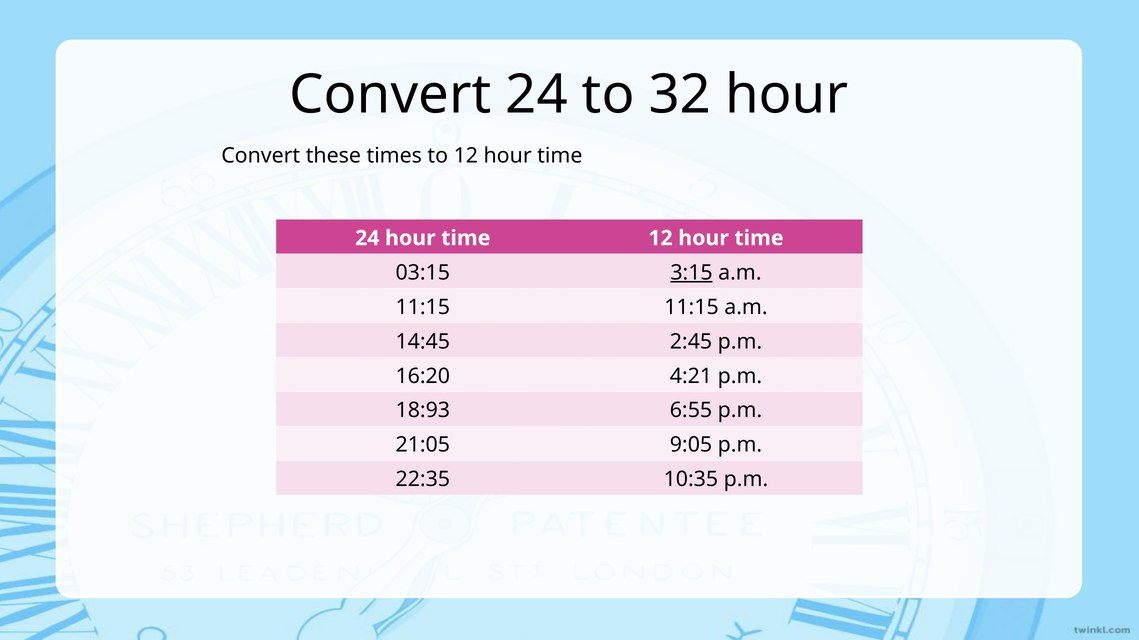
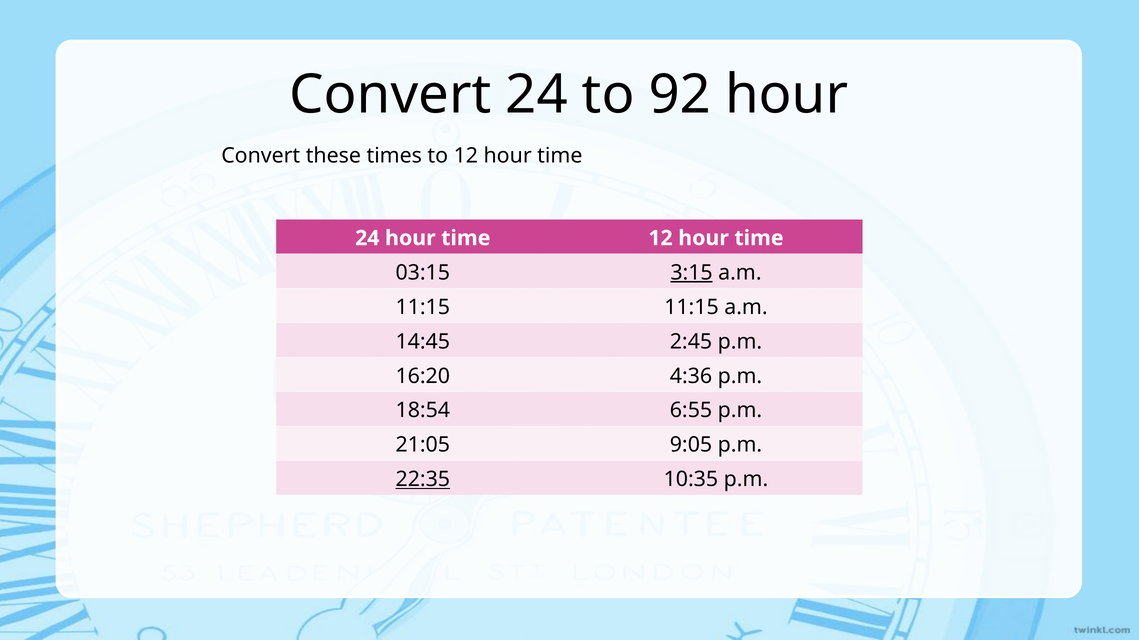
32: 32 -> 92 (680, 95)
4:21: 4:21 -> 4:36 (691, 376)
18:93: 18:93 -> 18:54 (423, 411)
22:35 underline: none -> present (423, 480)
